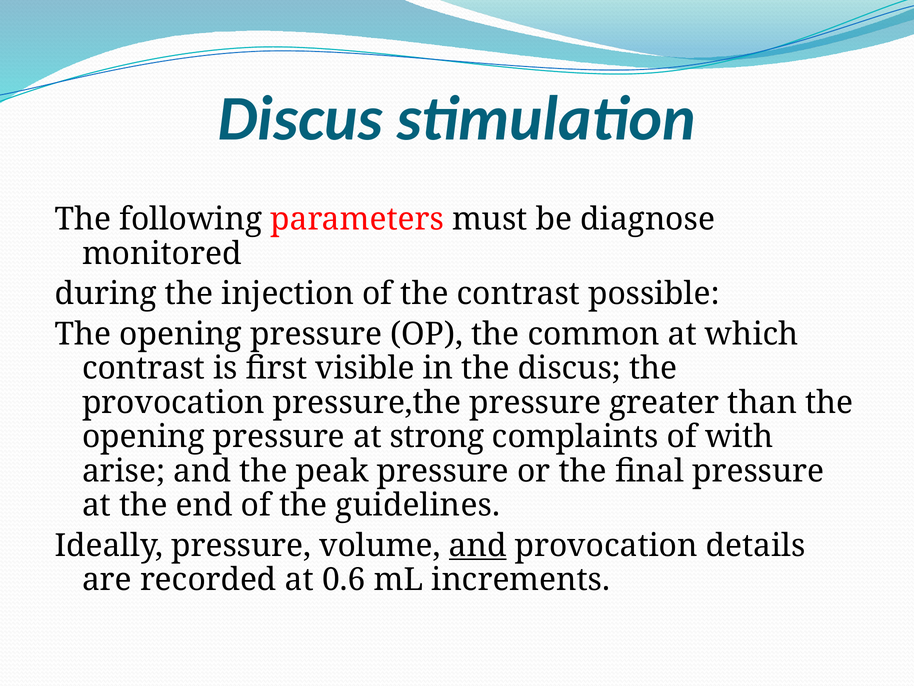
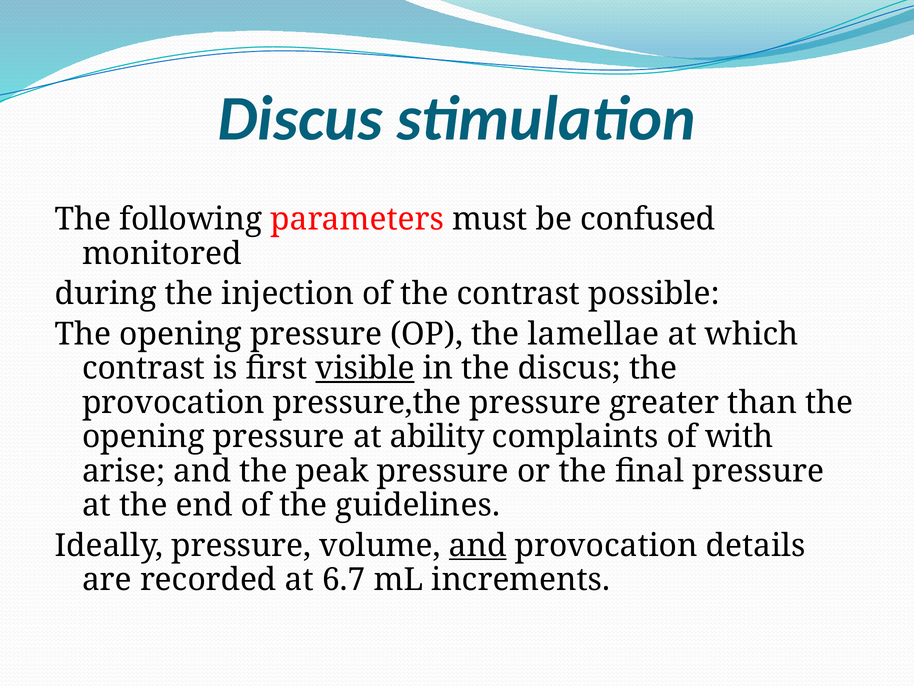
diagnose: diagnose -> confused (648, 219)
common: common -> lamellae (594, 334)
visible underline: none -> present (365, 368)
strong: strong -> ability (437, 437)
0.6: 0.6 -> 6.7 (344, 579)
